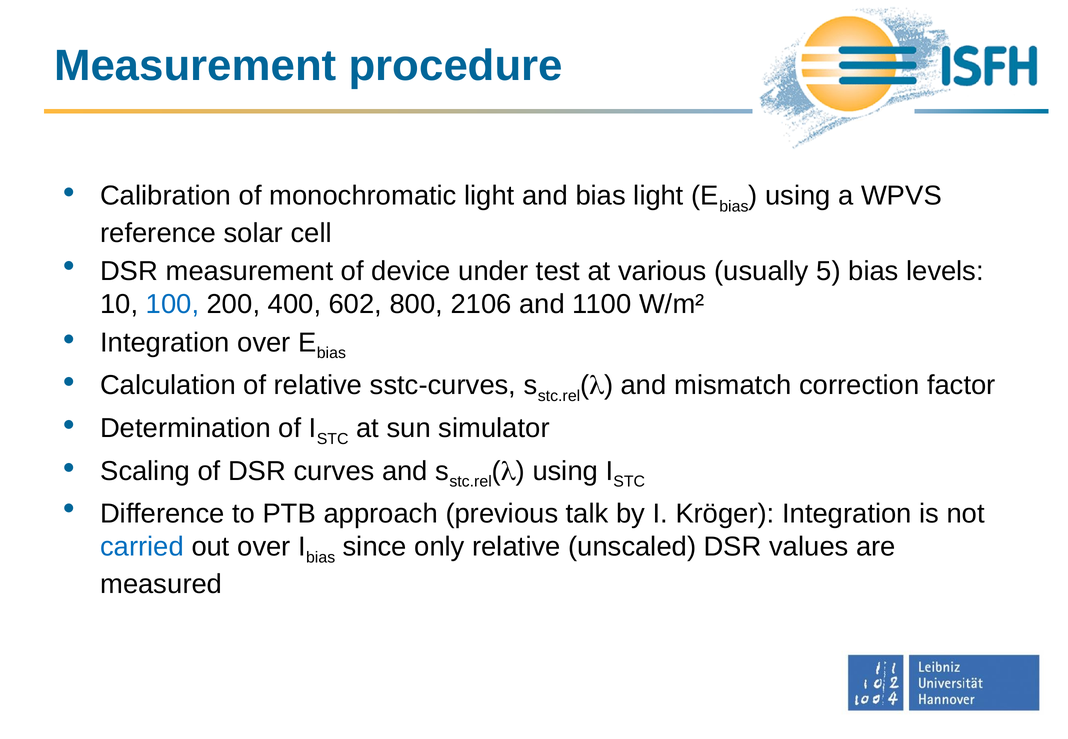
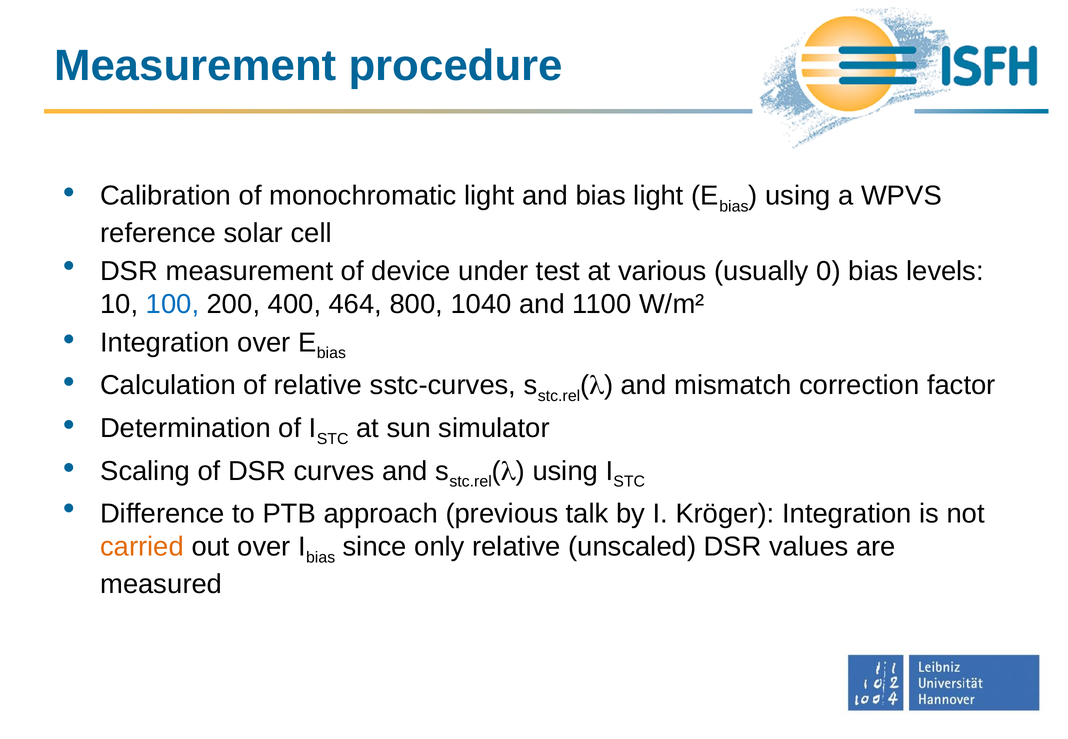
5: 5 -> 0 (828, 272)
602: 602 -> 464 (355, 304)
2106: 2106 -> 1040 (481, 304)
carried colour: blue -> orange (142, 547)
